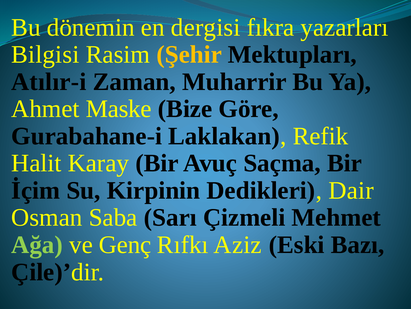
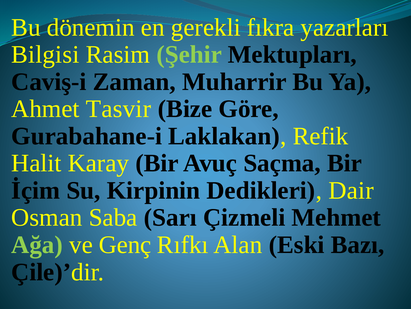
dergisi: dergisi -> gerekli (206, 27)
Şehir colour: yellow -> light green (189, 54)
Atılır-i: Atılır-i -> Caviş-i (49, 82)
Maske: Maske -> Tasvir (119, 109)
Aziz: Aziz -> Alan (238, 244)
